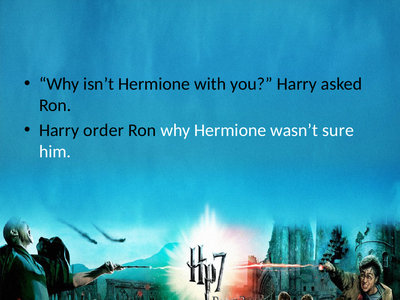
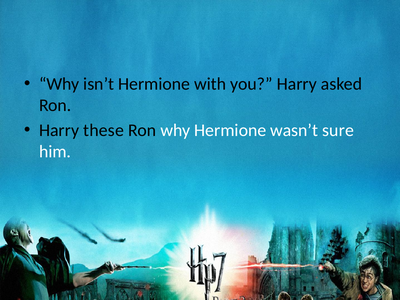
order: order -> these (104, 130)
